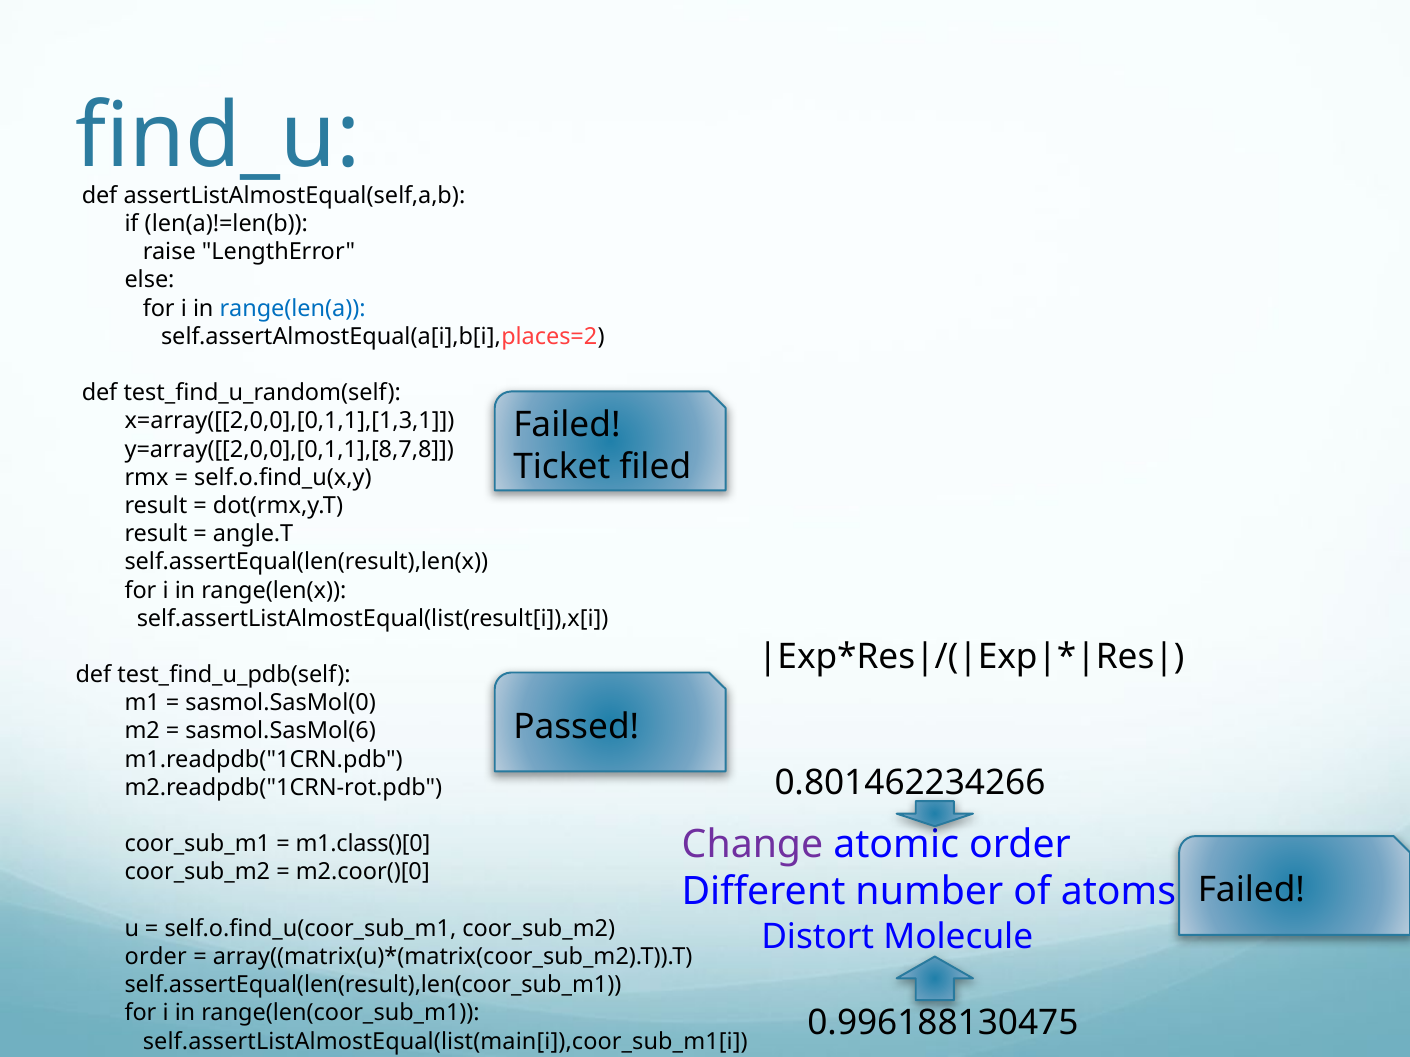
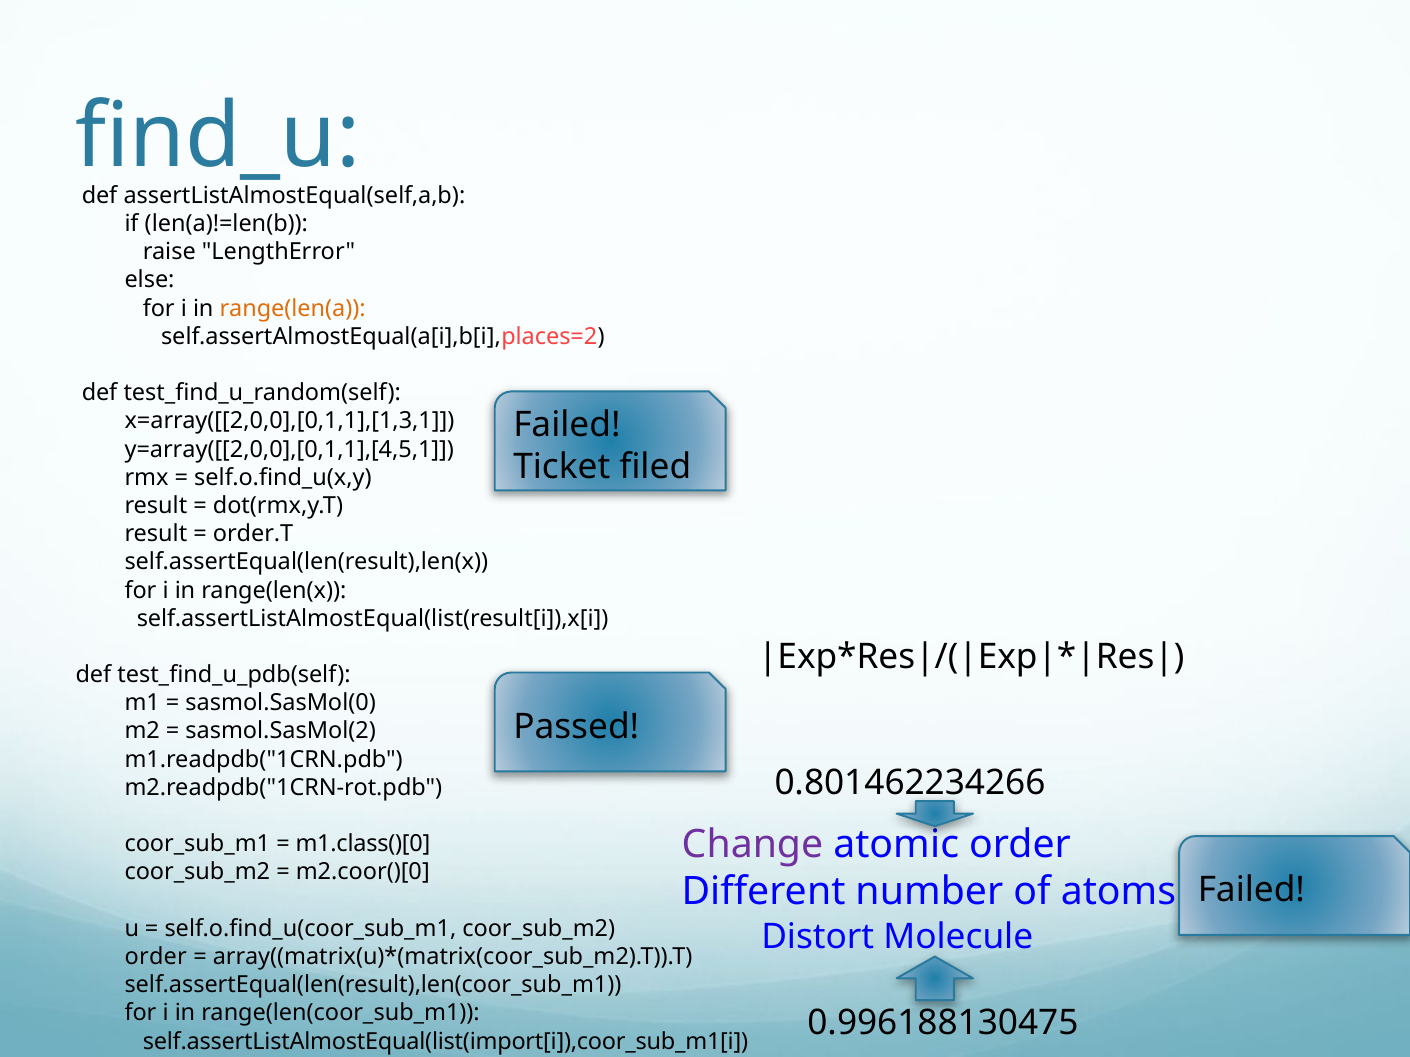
range(len(a colour: blue -> orange (293, 309)
y=array([[2,0,0],[0,1,1],[8,7,8: y=array([[2,0,0],[0,1,1],[8,7,8 -> y=array([[2,0,0],[0,1,1],[4,5,1 (289, 450)
angle.T: angle.T -> order.T (253, 534)
sasmol.SasMol(6: sasmol.SasMol(6 -> sasmol.SasMol(2 (281, 732)
self.assertListAlmostEqual(list(main[i]),coor_sub_m1[i: self.assertListAlmostEqual(list(main[i]),coor_sub_m1[i -> self.assertListAlmostEqual(list(import[i]),coor_sub_m1[i (445, 1042)
